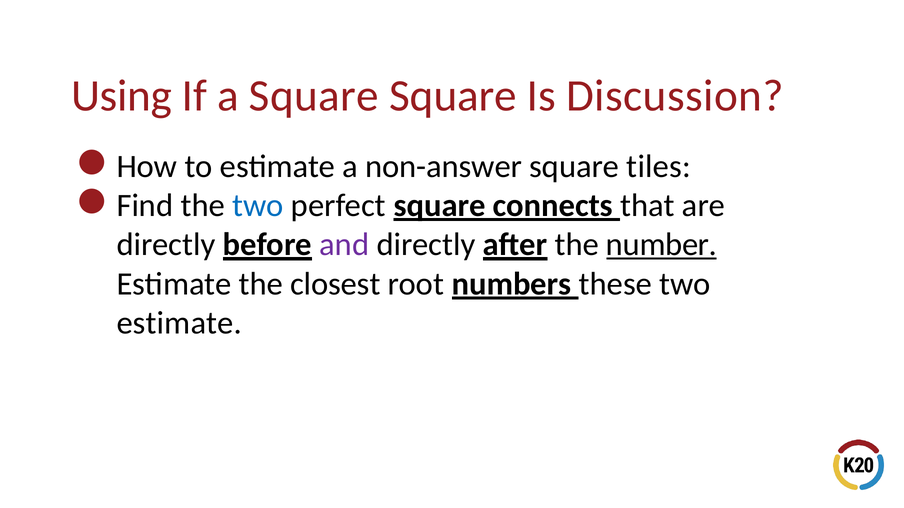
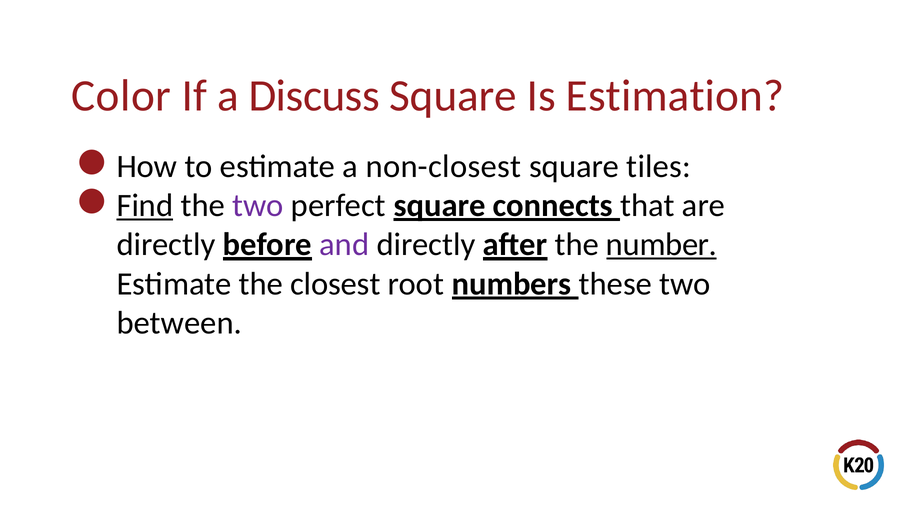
Using: Using -> Color (121, 96)
a Square: Square -> Discuss (314, 96)
Discussion: Discussion -> Estimation (675, 96)
non-answer: non-answer -> non-closest (443, 167)
Find underline: none -> present (145, 206)
two colour: blue -> purple (258, 206)
estimate: estimate -> between (179, 323)
